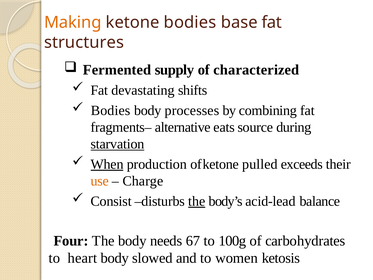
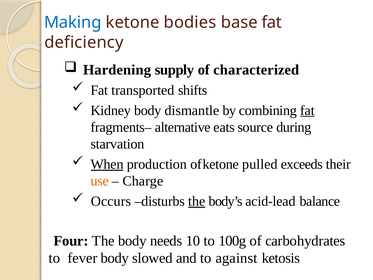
Making colour: orange -> blue (73, 22)
structures: structures -> deficiency (84, 42)
Fermented: Fermented -> Hardening (117, 70)
devastating: devastating -> transported (143, 90)
Bodies: Bodies -> Kidney (111, 110)
processes: processes -> dismantle (192, 110)
fat underline: none -> present (307, 110)
starvation underline: present -> none (117, 144)
Consist: Consist -> Occurs (111, 201)
67: 67 -> 10 (193, 241)
heart: heart -> fever (83, 258)
women: women -> against (236, 258)
